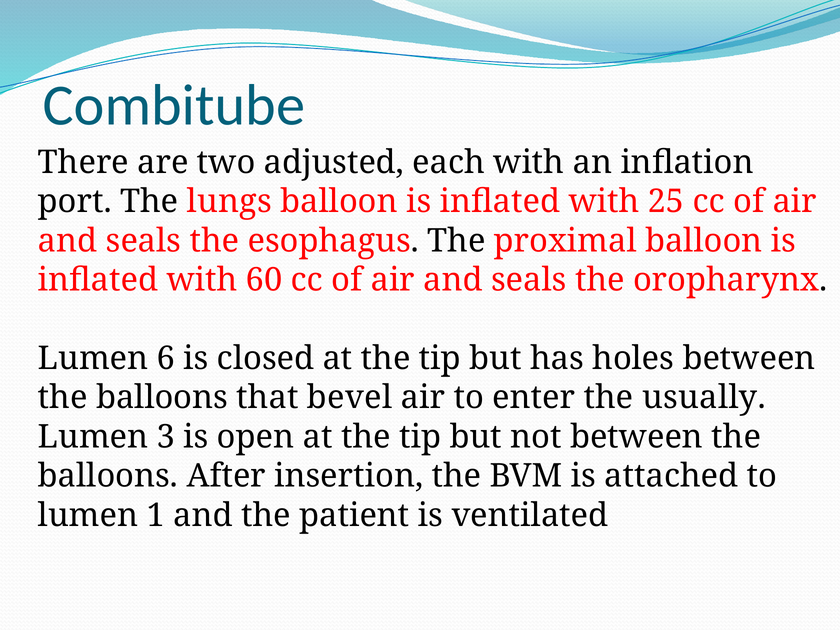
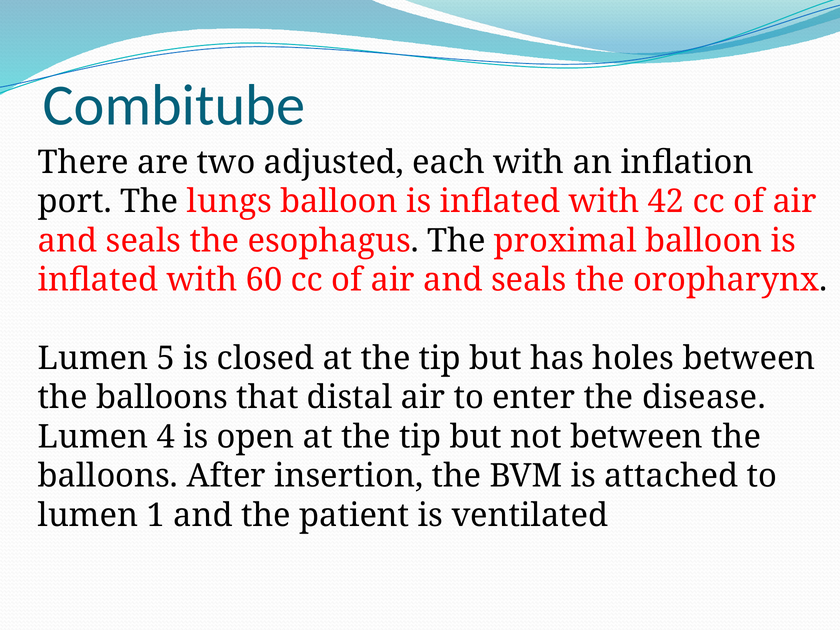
25: 25 -> 42 (666, 202)
6: 6 -> 5 (166, 358)
bevel: bevel -> distal (350, 398)
usually: usually -> disease (704, 398)
3: 3 -> 4 (166, 437)
